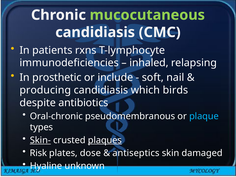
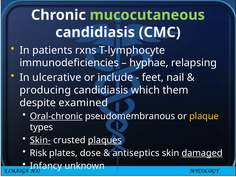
inhaled: inhaled -> hyphae (149, 63)
prosthetic: prosthetic -> ulcerative (57, 78)
soft: soft -> feet (153, 78)
birds: birds -> them (176, 90)
antibiotics: antibiotics -> examined (83, 103)
Oral-chronic underline: none -> present (56, 116)
plaque colour: light blue -> yellow (204, 116)
damaged underline: none -> present (202, 153)
Hyaline: Hyaline -> Infancy (46, 166)
